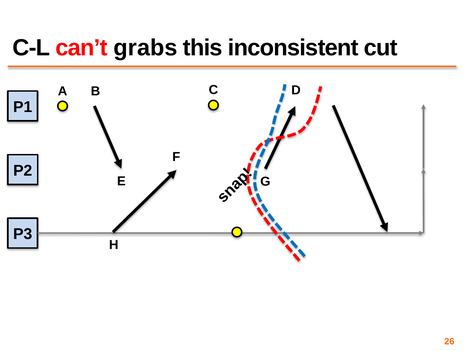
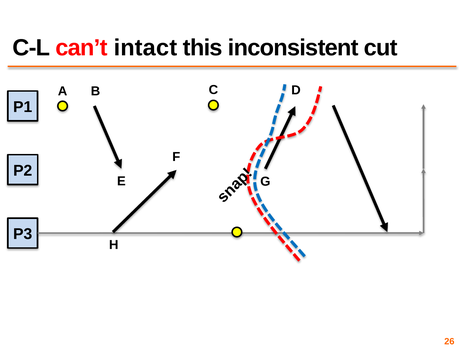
grabs: grabs -> intact (145, 48)
